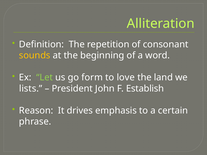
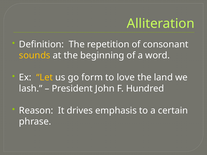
Let colour: light green -> yellow (45, 78)
lists: lists -> lash (31, 89)
Establish: Establish -> Hundred (145, 89)
